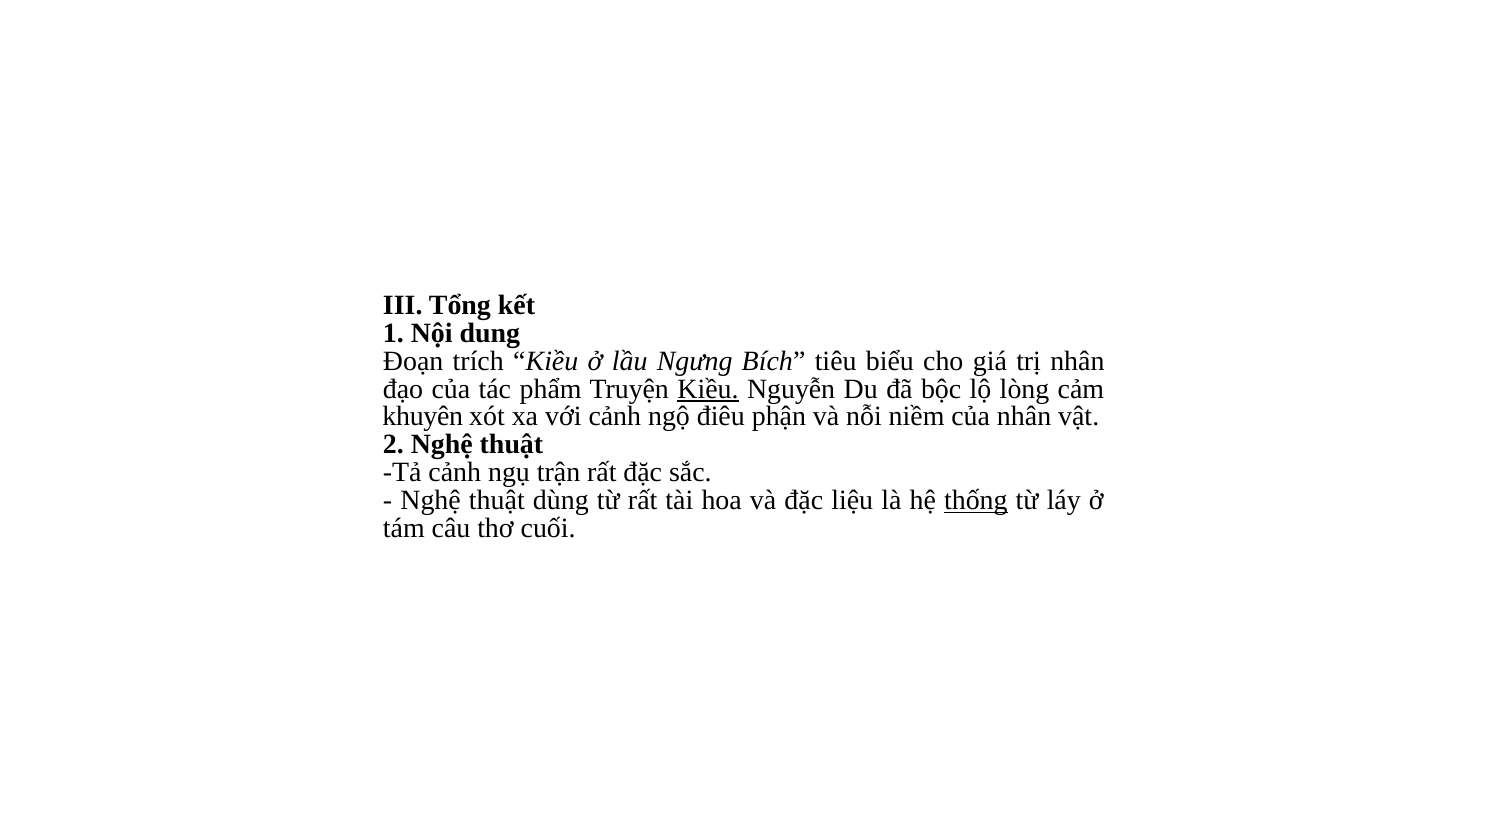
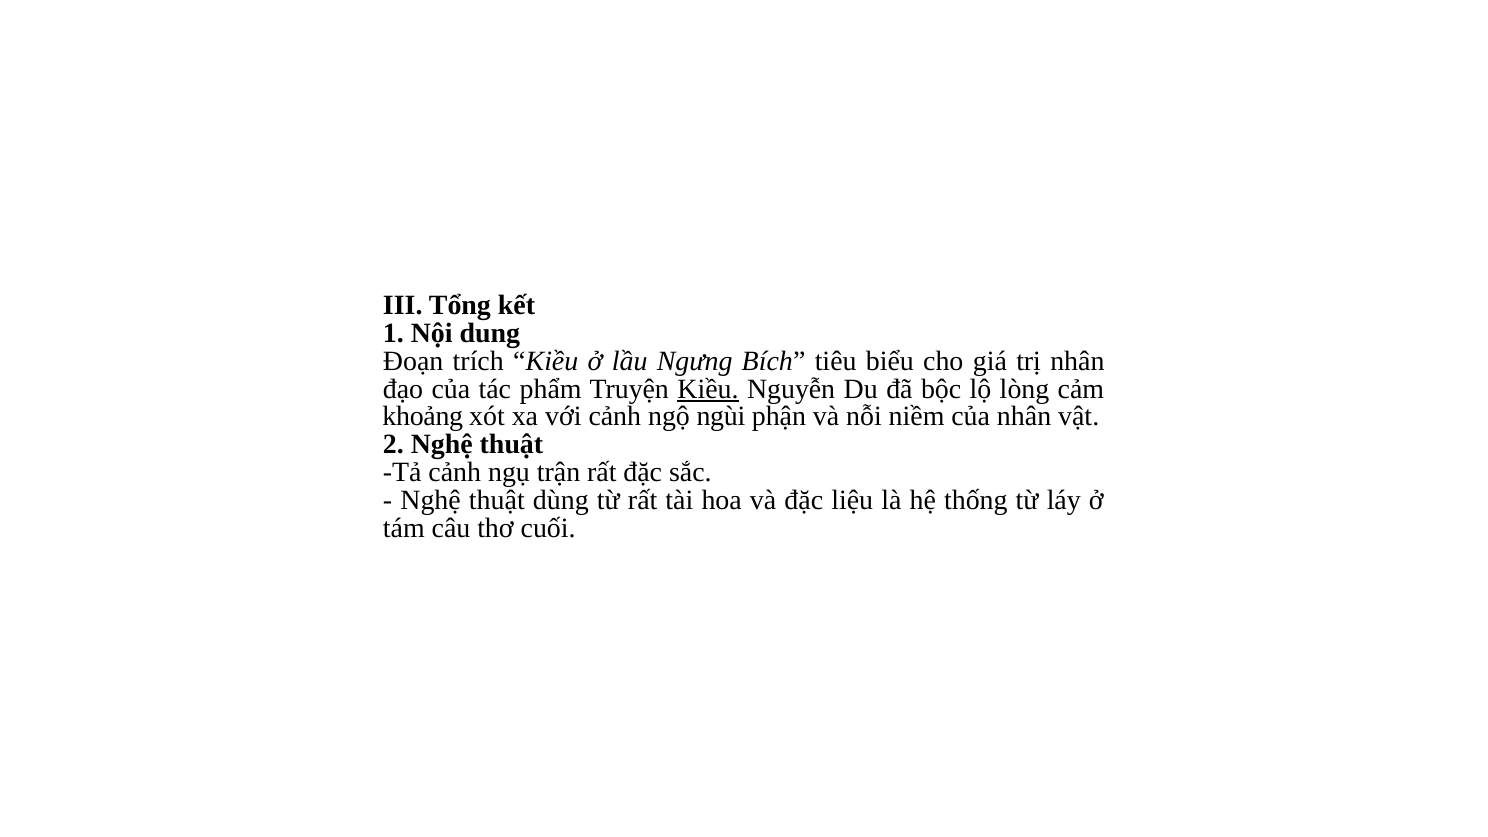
khuyên: khuyên -> khoảng (423, 417)
điêu: điêu -> ngùi (721, 417)
thống underline: present -> none (976, 500)
